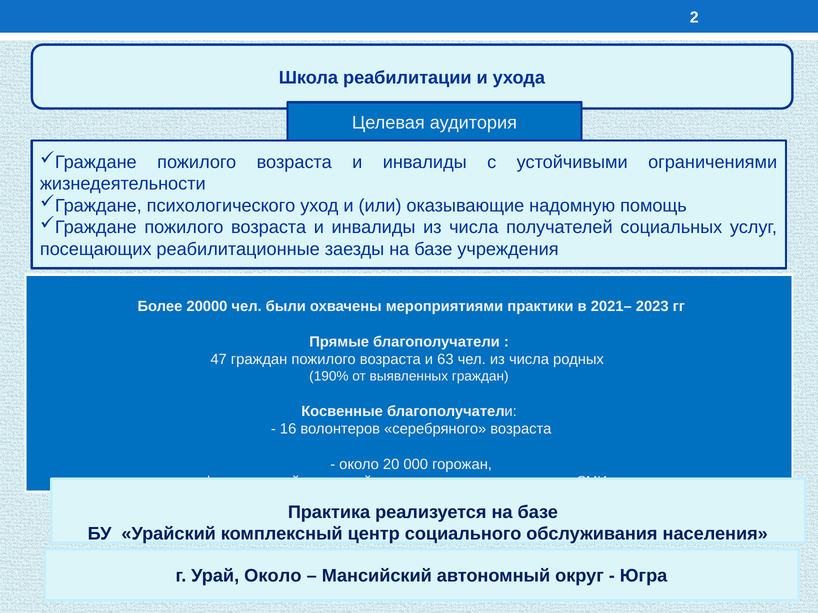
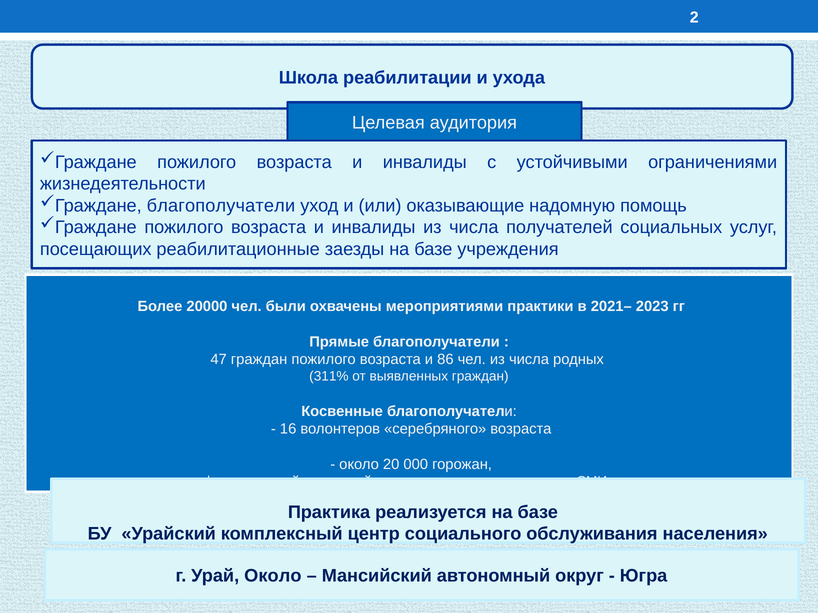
психологического: психологического -> благополучатели (221, 206)
63: 63 -> 86 (445, 360)
190%: 190% -> 311% (329, 377)
